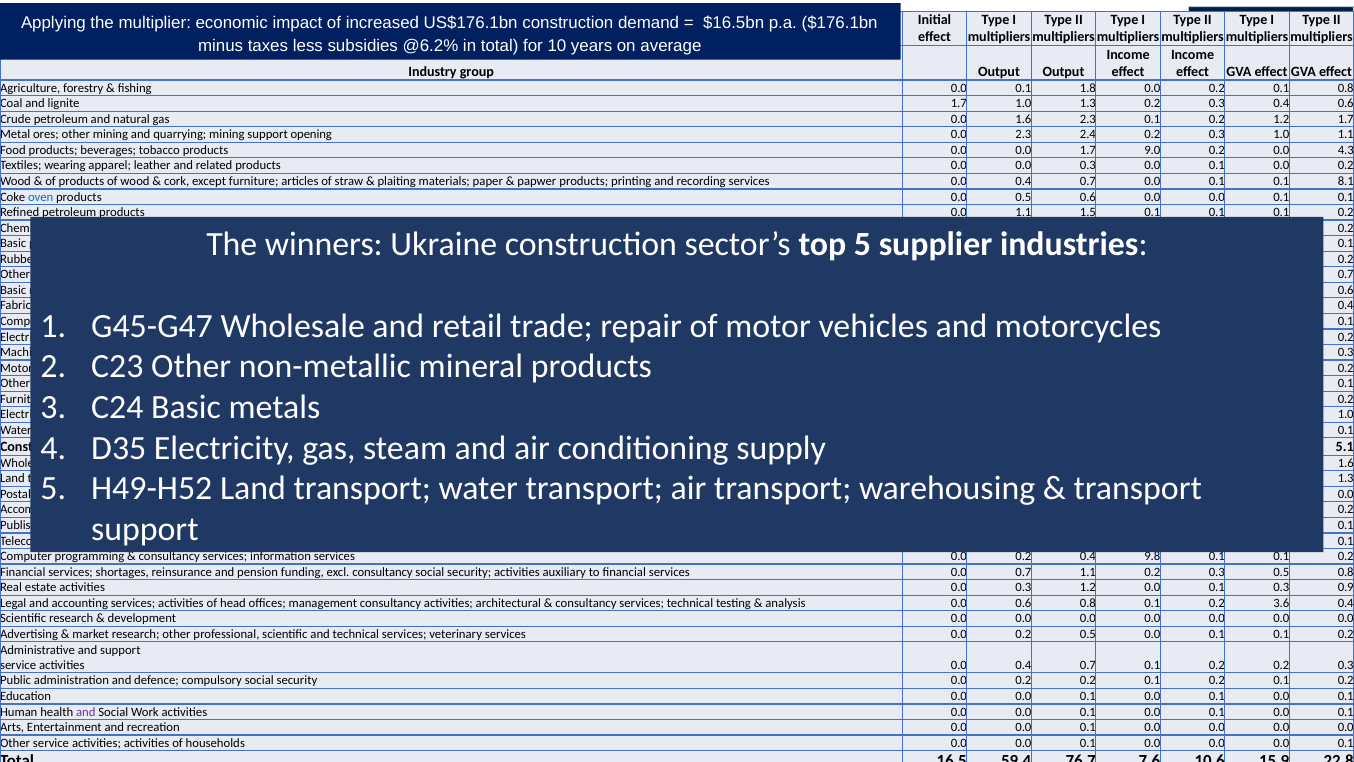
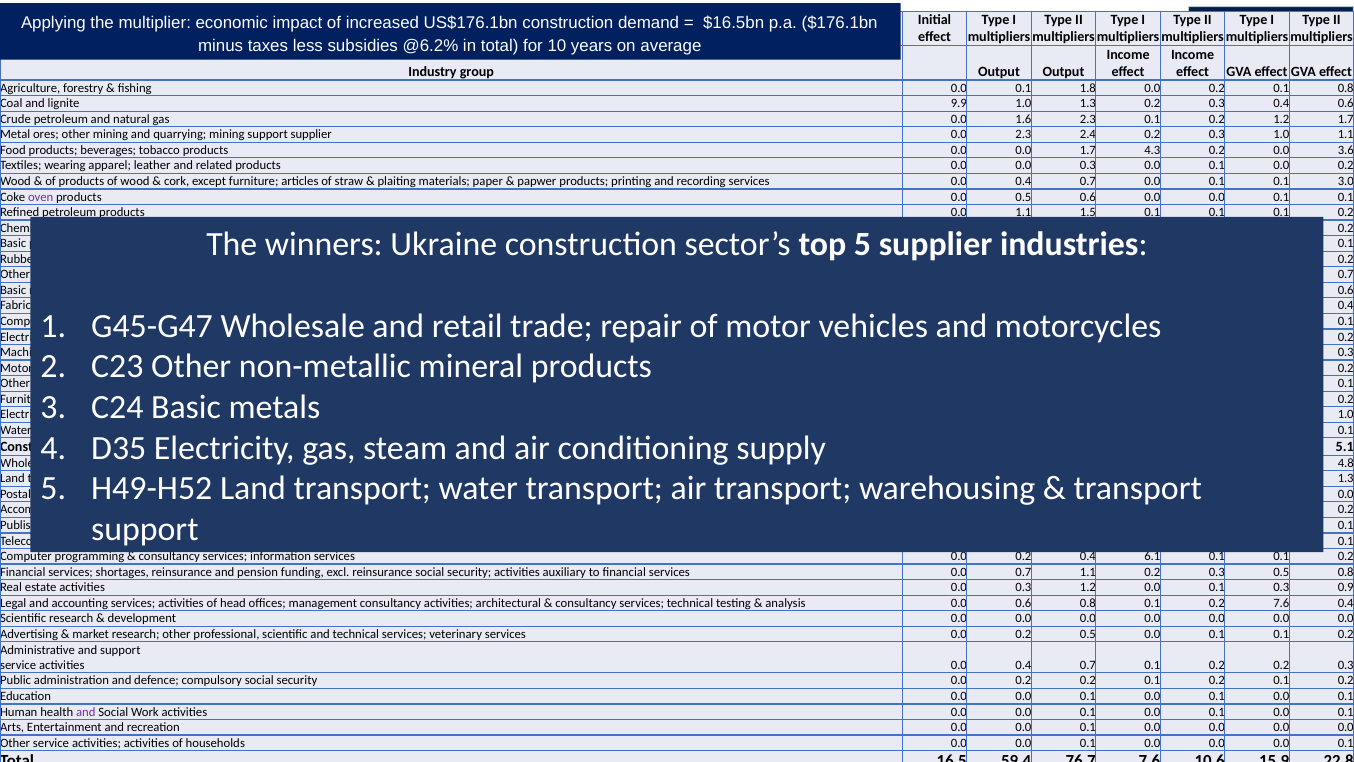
lignite 1.7: 1.7 -> 9.9 (959, 103)
support opening: opening -> supplier (311, 135)
1.7 9.0: 9.0 -> 4.3 (1152, 150)
0.0 4.3: 4.3 -> 3.6 (1346, 150)
8.1: 8.1 -> 3.0 (1346, 181)
oven colour: blue -> purple (41, 197)
1.6: 1.6 -> 4.8 (1346, 463)
9.8: 9.8 -> 6.1 (1152, 556)
excl consultancy: consultancy -> reinsurance (382, 572)
0.2 3.6: 3.6 -> 7.6 (1281, 603)
